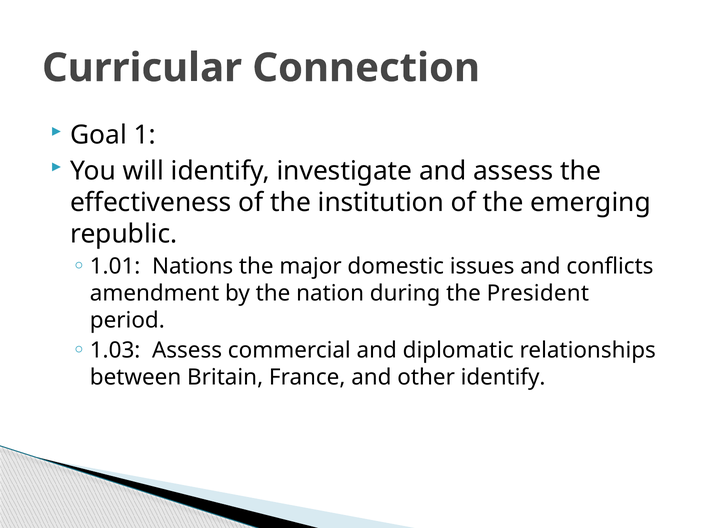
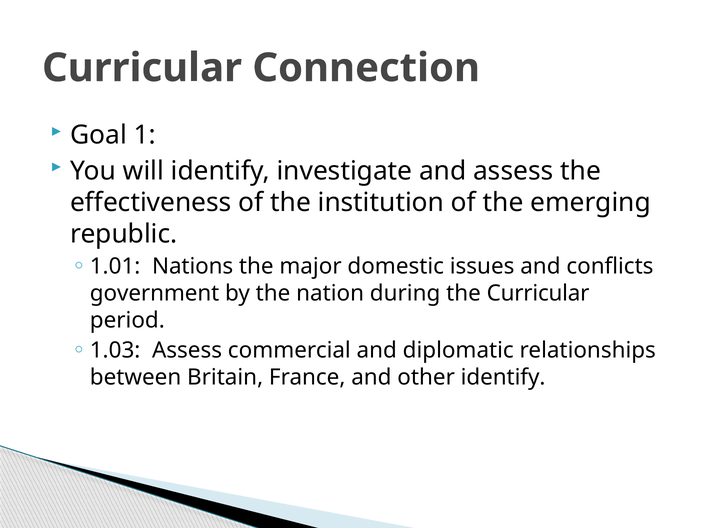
amendment: amendment -> government (155, 293)
the President: President -> Curricular (538, 293)
